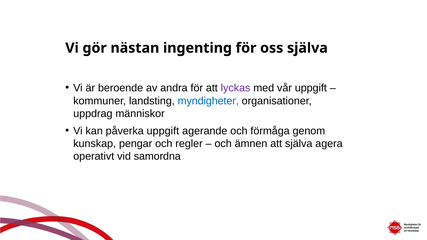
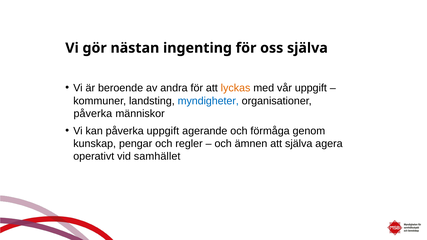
lyckas colour: purple -> orange (236, 88)
uppdrag: uppdrag -> påverka (93, 114)
samordna: samordna -> samhället (157, 157)
